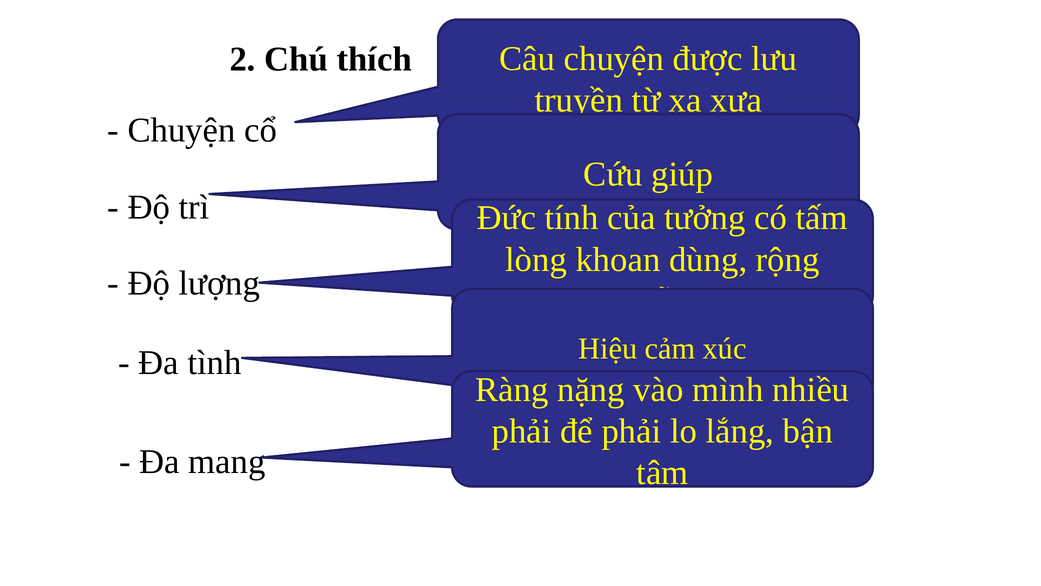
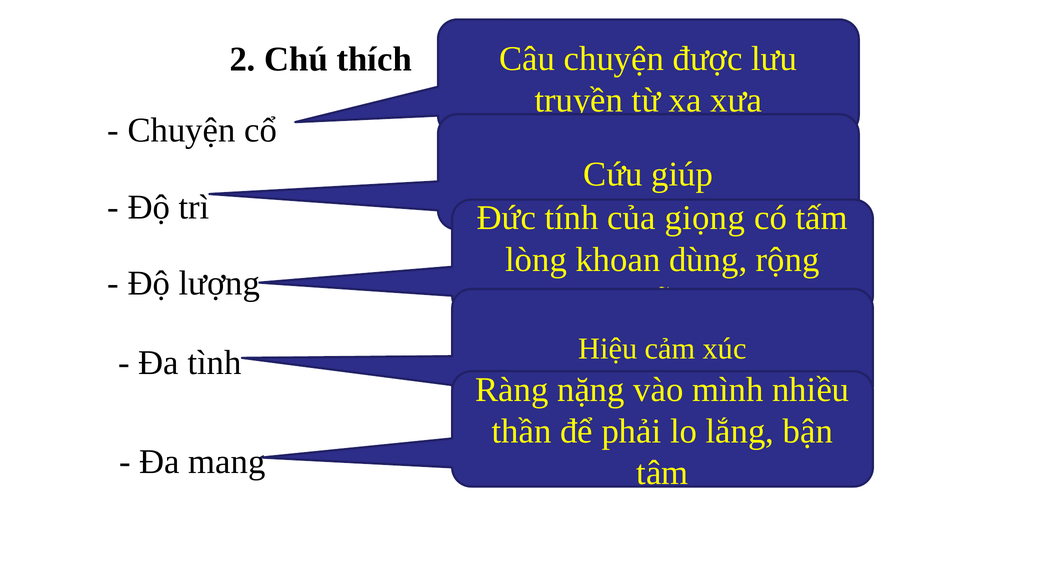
tưởng: tưởng -> giọng (705, 218)
phải: phải -> thần (522, 431)
